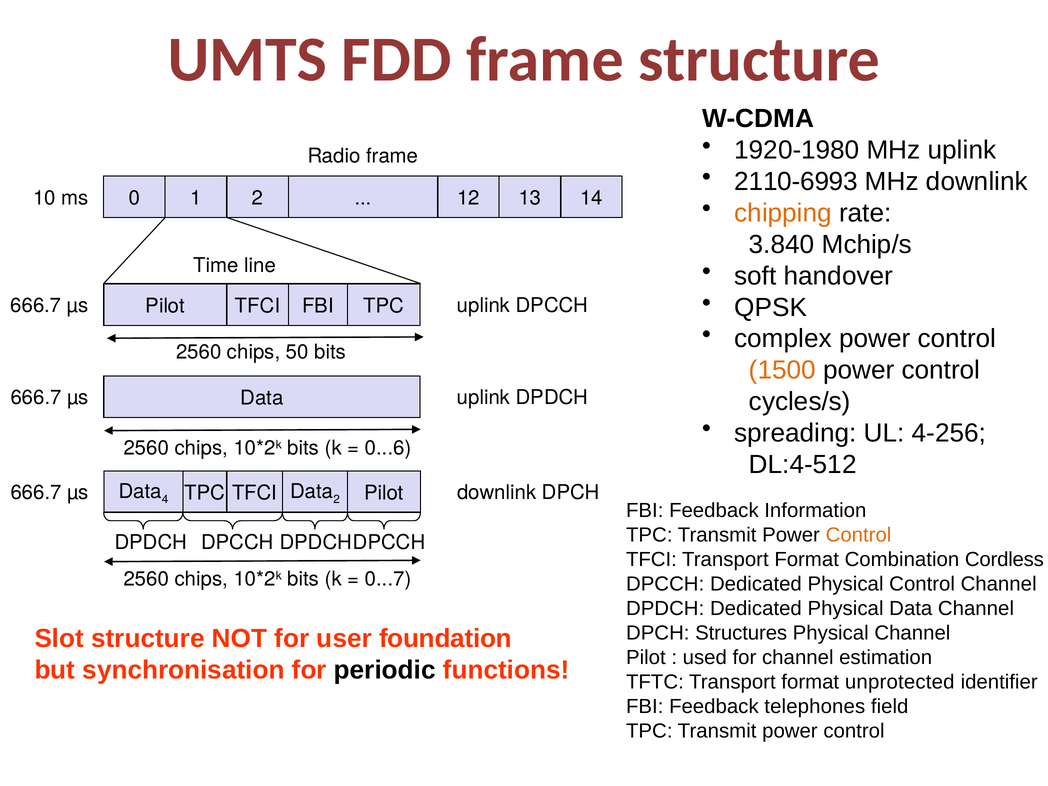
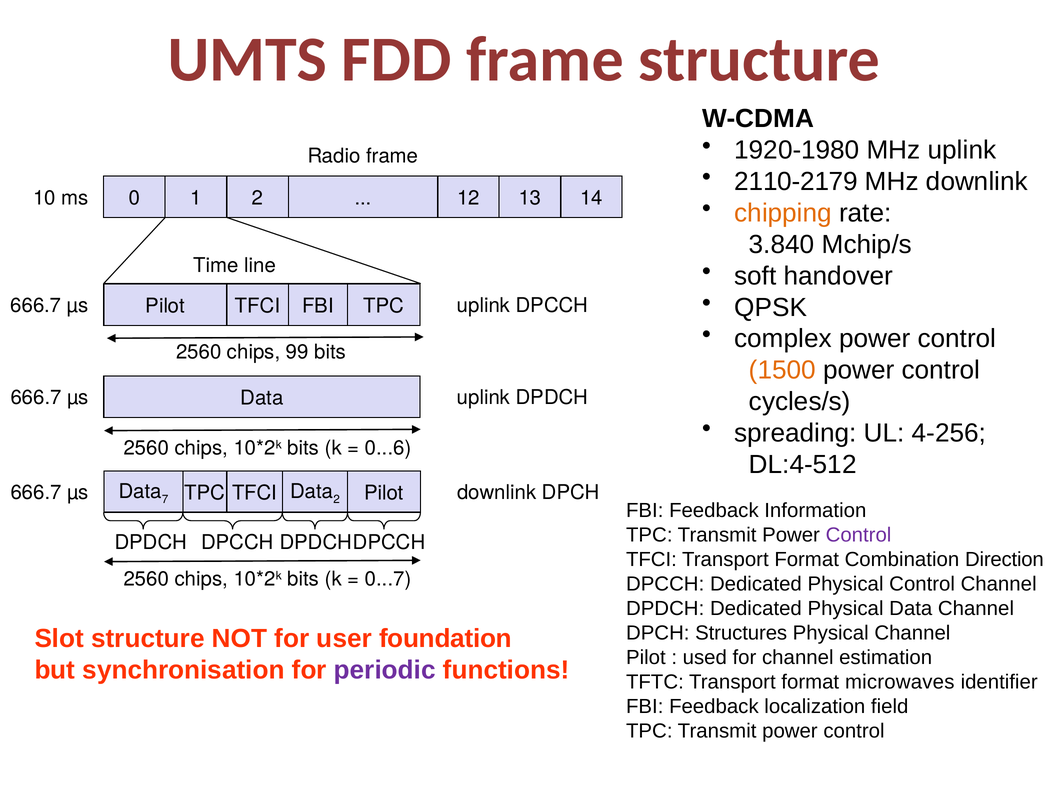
2110-6993: 2110-6993 -> 2110-2179 (796, 182)
50: 50 -> 99 (297, 352)
4: 4 -> 7 (165, 499)
Control colour: orange -> purple (859, 535)
Cordless: Cordless -> Direction (1004, 560)
periodic colour: black -> purple (385, 670)
unprotected: unprotected -> microwaves (900, 682)
telephones: telephones -> localization (815, 706)
